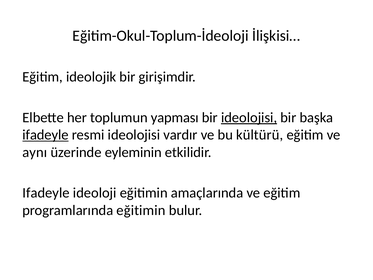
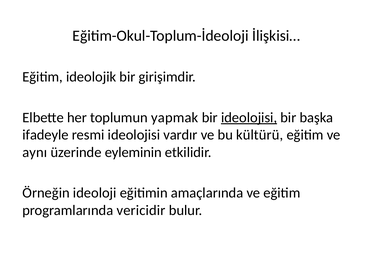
yapması: yapması -> yapmak (175, 117)
ifadeyle underline: present -> none (45, 135)
Ifadeyle: Ifadeyle -> Örneğin (46, 193)
programlarında eğitimin: eğitimin -> vericidir (141, 210)
